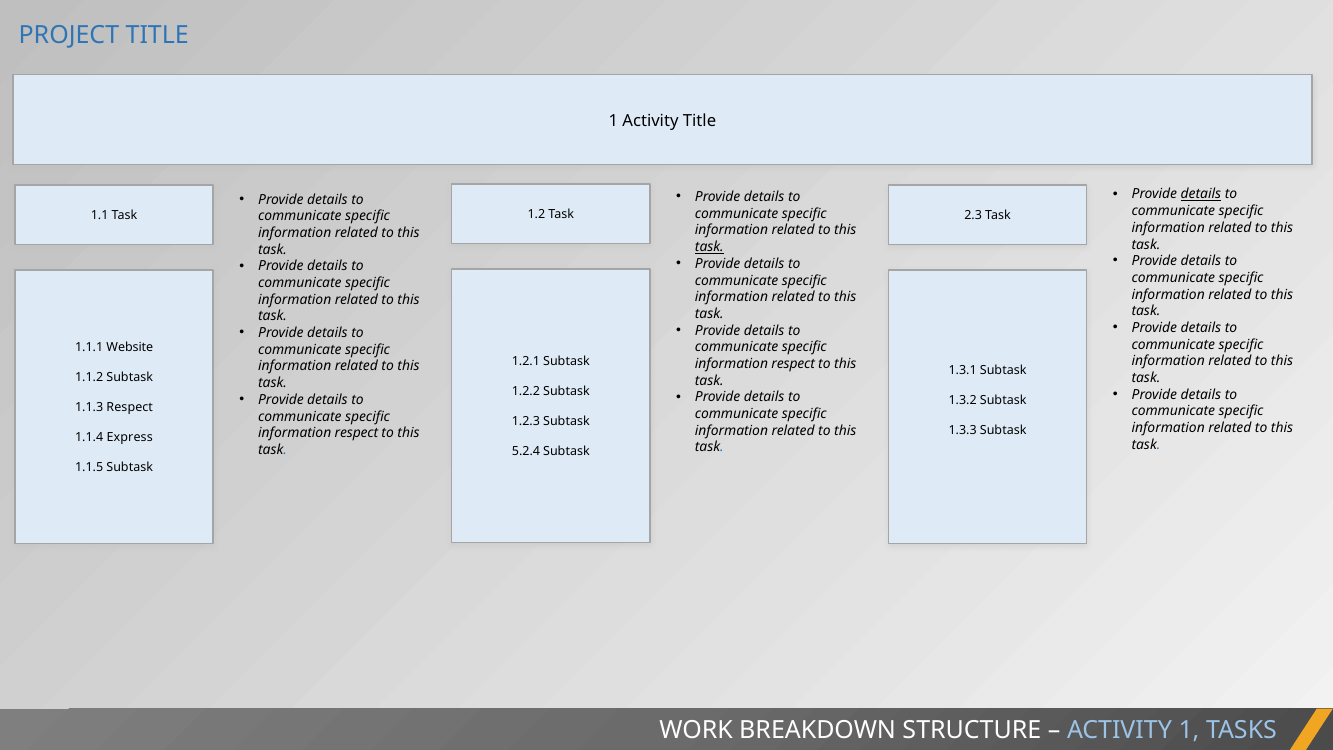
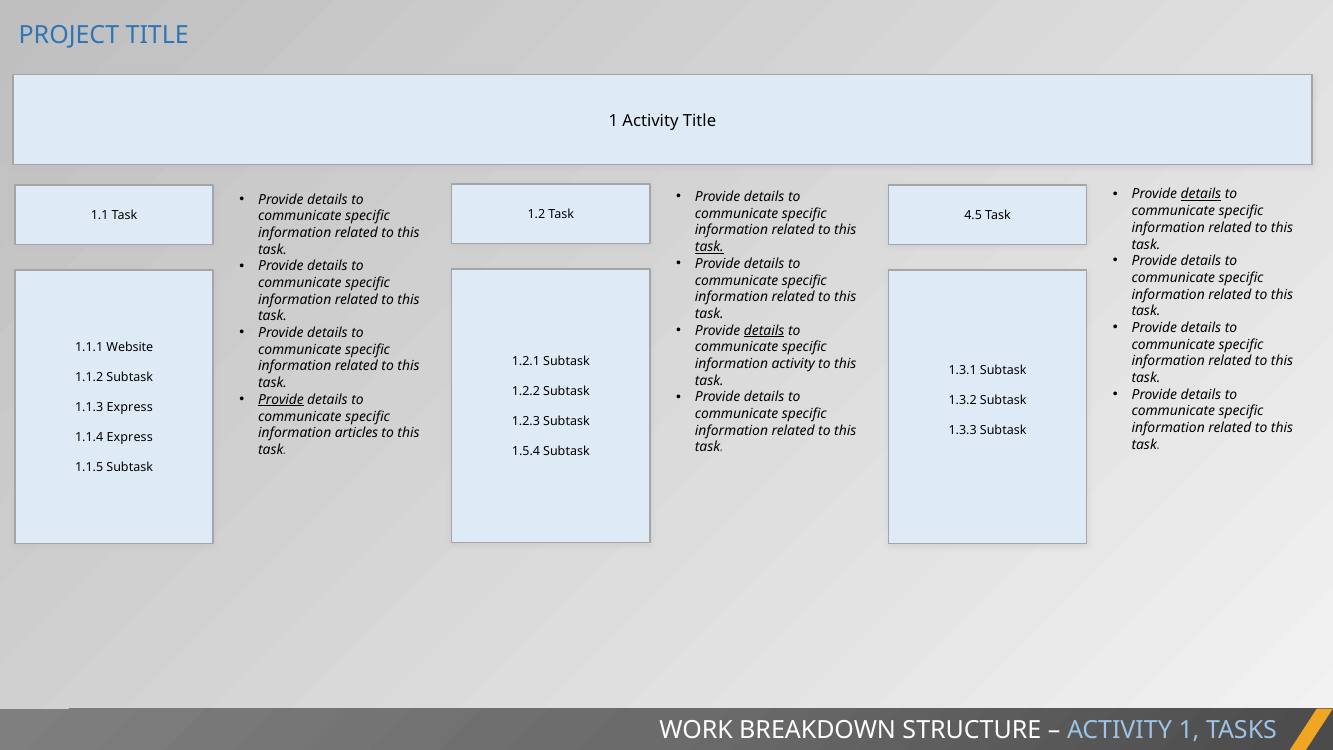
2.3: 2.3 -> 4.5 (973, 216)
details underline: none -> present (764, 330)
respect: respect -> activity (793, 364)
Provide underline: none -> present (281, 400)
1.1.3 Respect: Respect -> Express (130, 408)
respect: respect -> articles (356, 433)
5.2.4: 5.2.4 -> 1.5.4 (526, 452)
